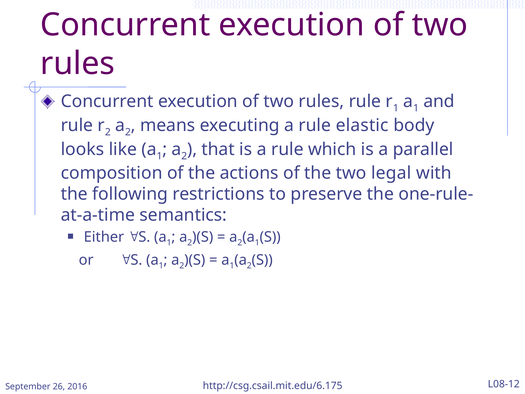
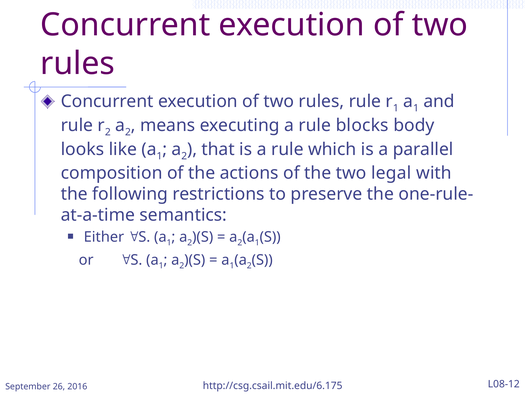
elastic: elastic -> blocks (362, 125)
